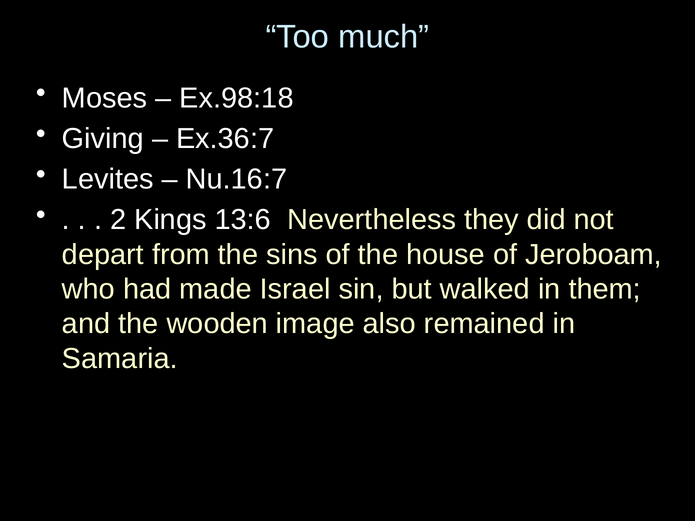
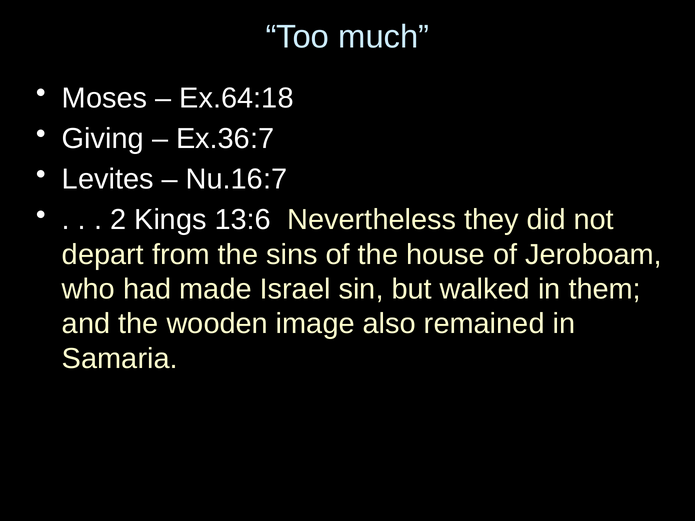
Ex.98:18: Ex.98:18 -> Ex.64:18 (237, 98)
